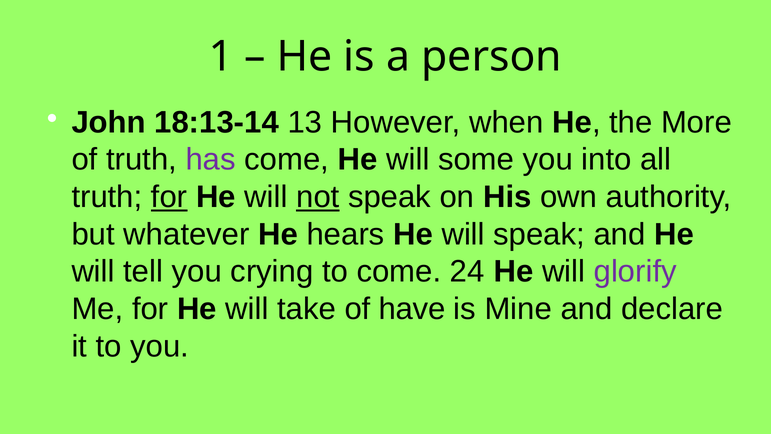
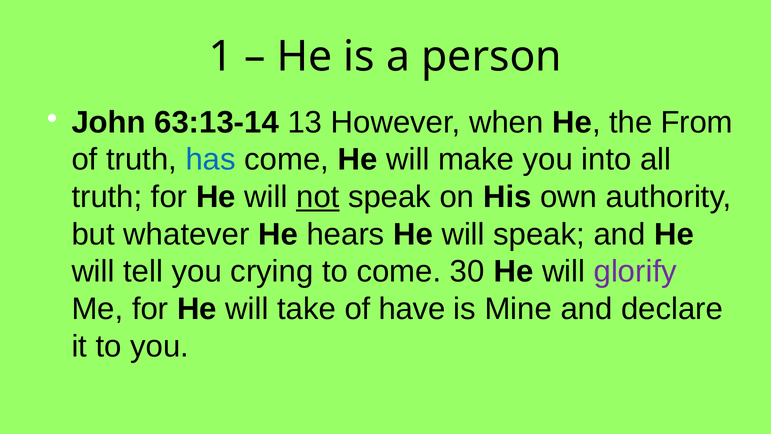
18:13-14: 18:13-14 -> 63:13-14 (217, 122)
More: More -> From (697, 122)
has colour: purple -> blue (211, 160)
some: some -> make (476, 160)
for underline: present -> none (169, 197)
24: 24 -> 30 (467, 271)
